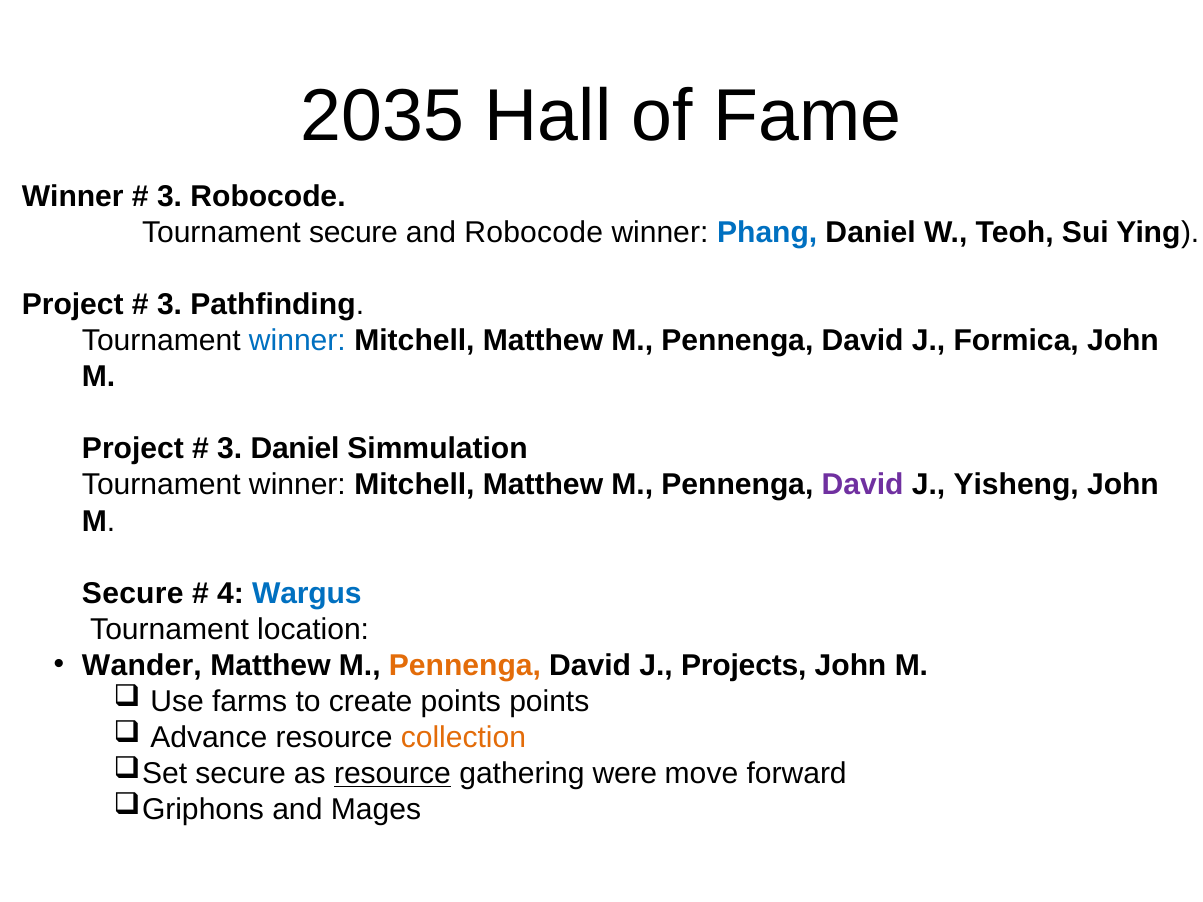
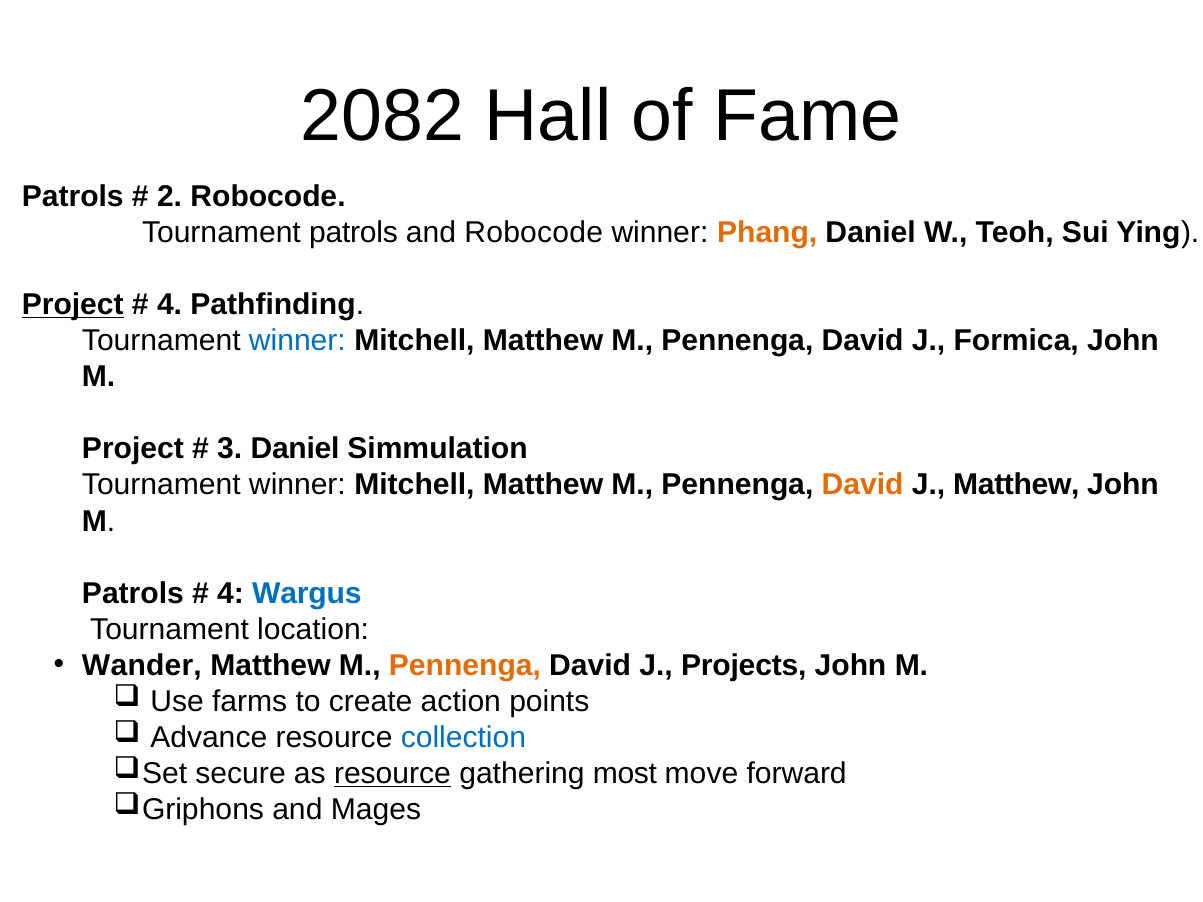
2035: 2035 -> 2082 (383, 116)
Winner: Winner -> Patrols (73, 196)
3: 3 -> 2 (170, 196)
Tournament secure: secure -> patrols (353, 233)
Phang colour: blue -> orange (767, 233)
Project underline: none -> present (73, 305)
3: 3 -> 4 (170, 305)
David colour: purple -> orange (863, 485)
J Yisheng: Yisheng -> Matthew (1016, 485)
Secure: Secure -> Patrols (133, 593)
create points: points -> action (461, 702)
collection colour: orange -> blue (463, 738)
were: were -> most (625, 774)
